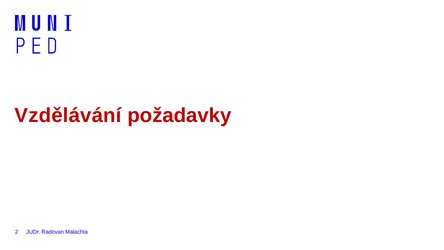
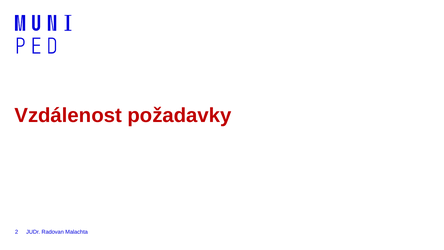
Vzdělávání: Vzdělávání -> Vzdálenost (68, 115)
